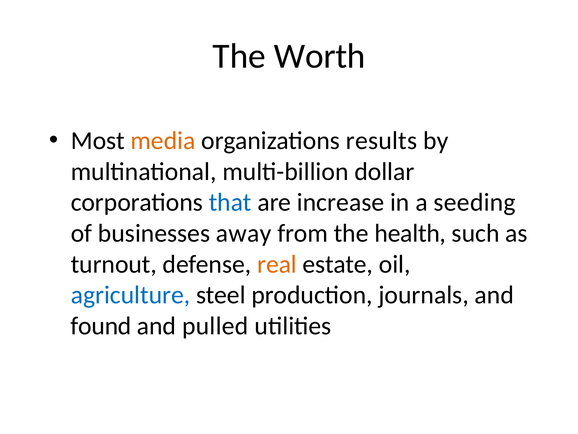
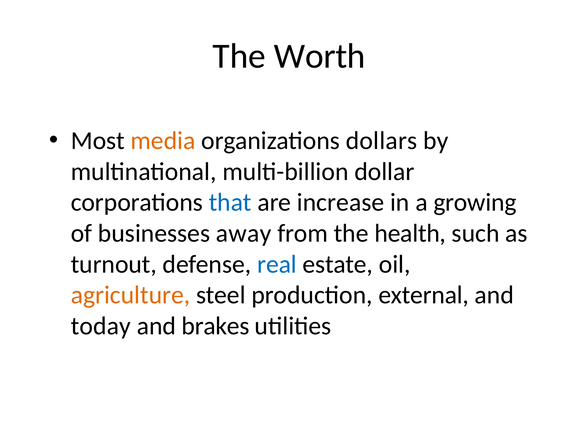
results: results -> dollars (382, 141)
seeding: seeding -> growing (475, 202)
real colour: orange -> blue (277, 264)
agriculture colour: blue -> orange (131, 295)
journals: journals -> external (424, 295)
found: found -> today (101, 326)
pulled: pulled -> brakes (215, 326)
